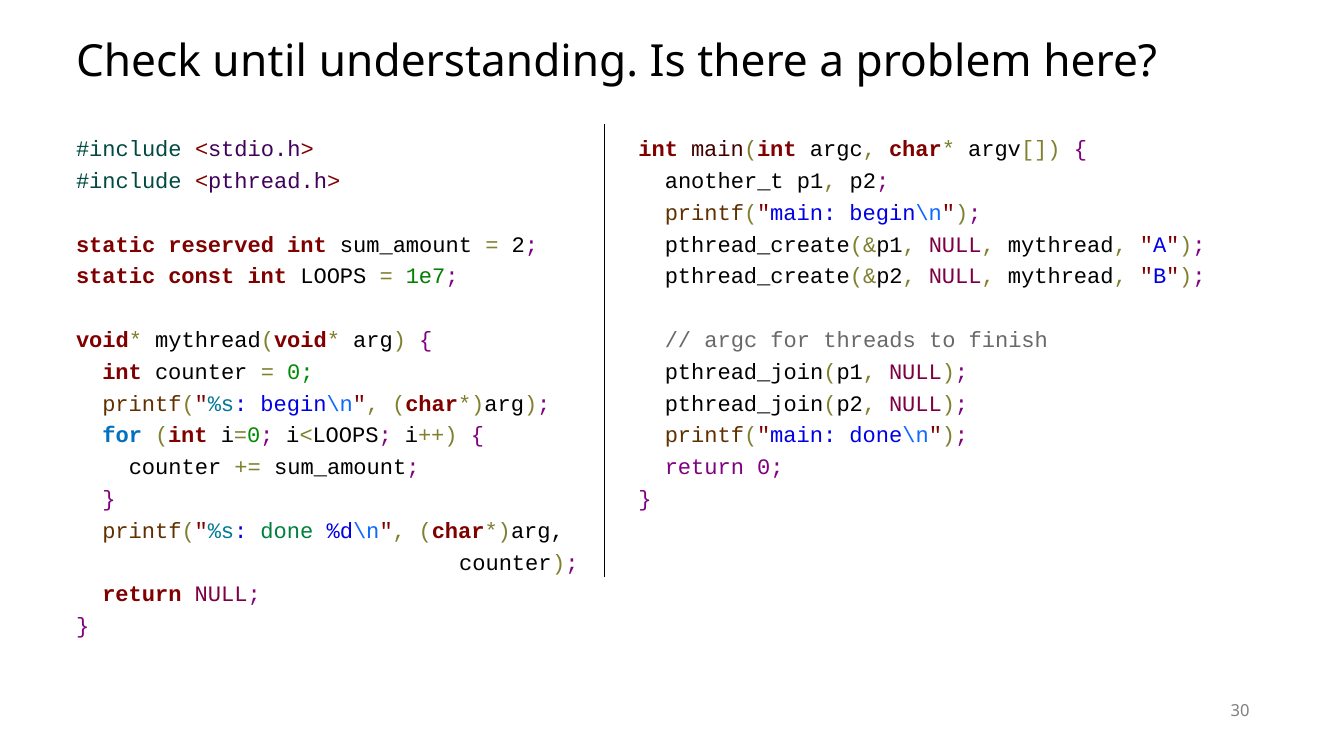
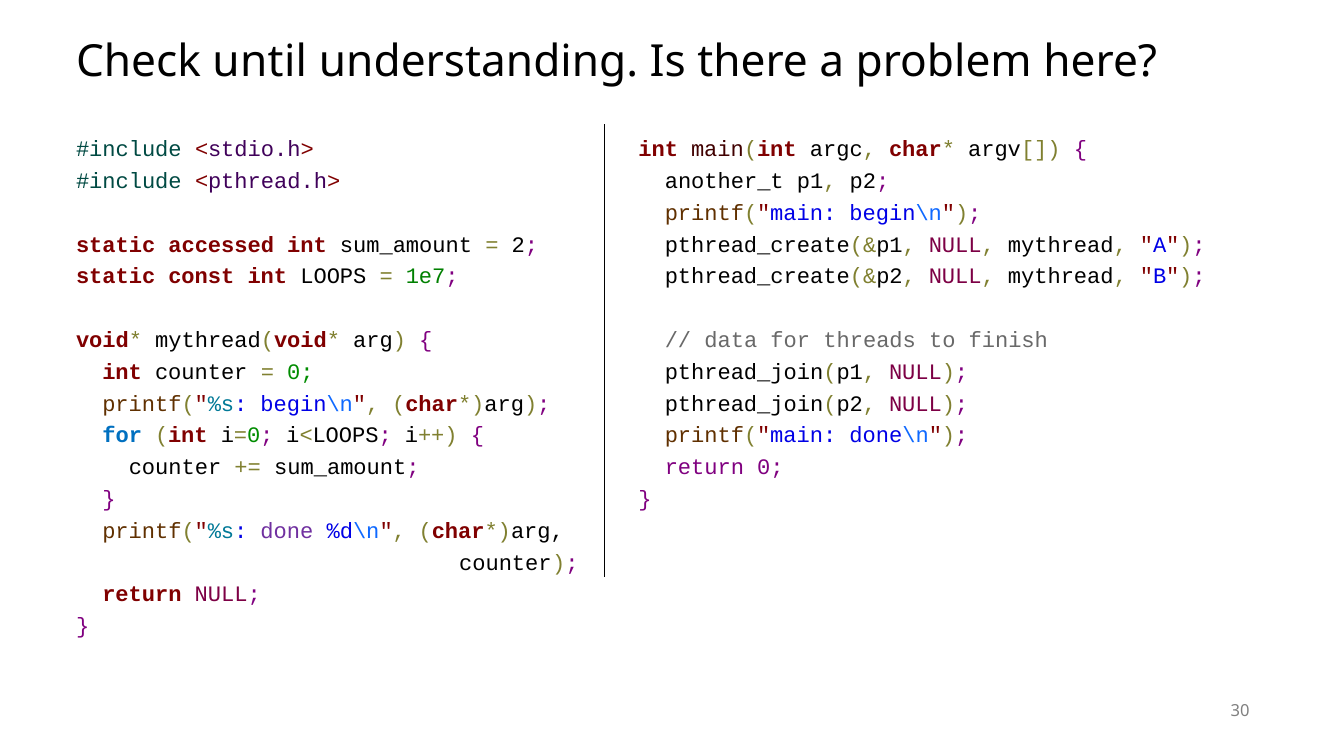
reserved: reserved -> accessed (221, 245)
argc: argc -> data (731, 340)
done colour: green -> purple (287, 531)
